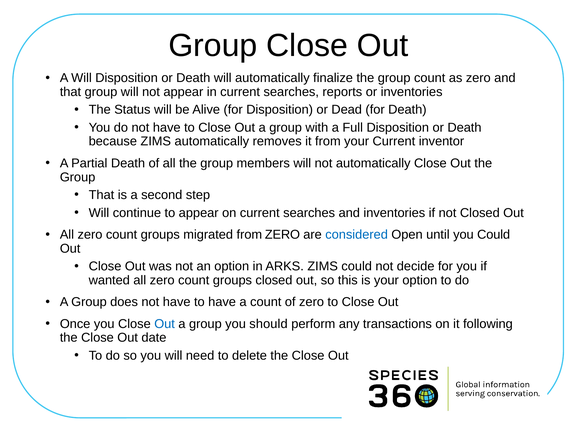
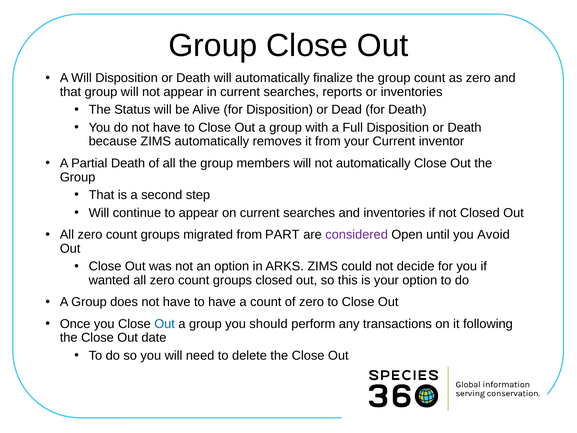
from ZERO: ZERO -> PART (282, 235)
considered colour: blue -> purple (357, 235)
you Could: Could -> Avoid (494, 235)
